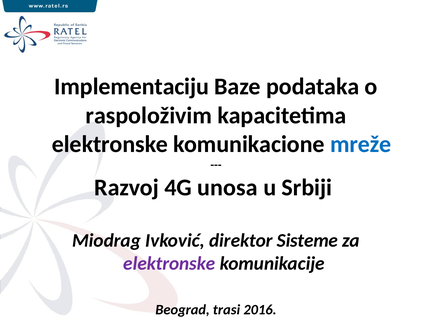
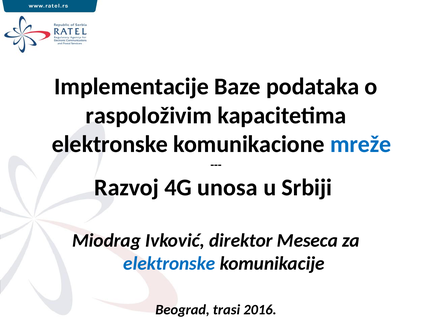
Implementaciju: Implementaciju -> Implementacije (132, 87)
Sisteme: Sisteme -> Meseca (307, 240)
elektronske colour: purple -> blue (169, 263)
